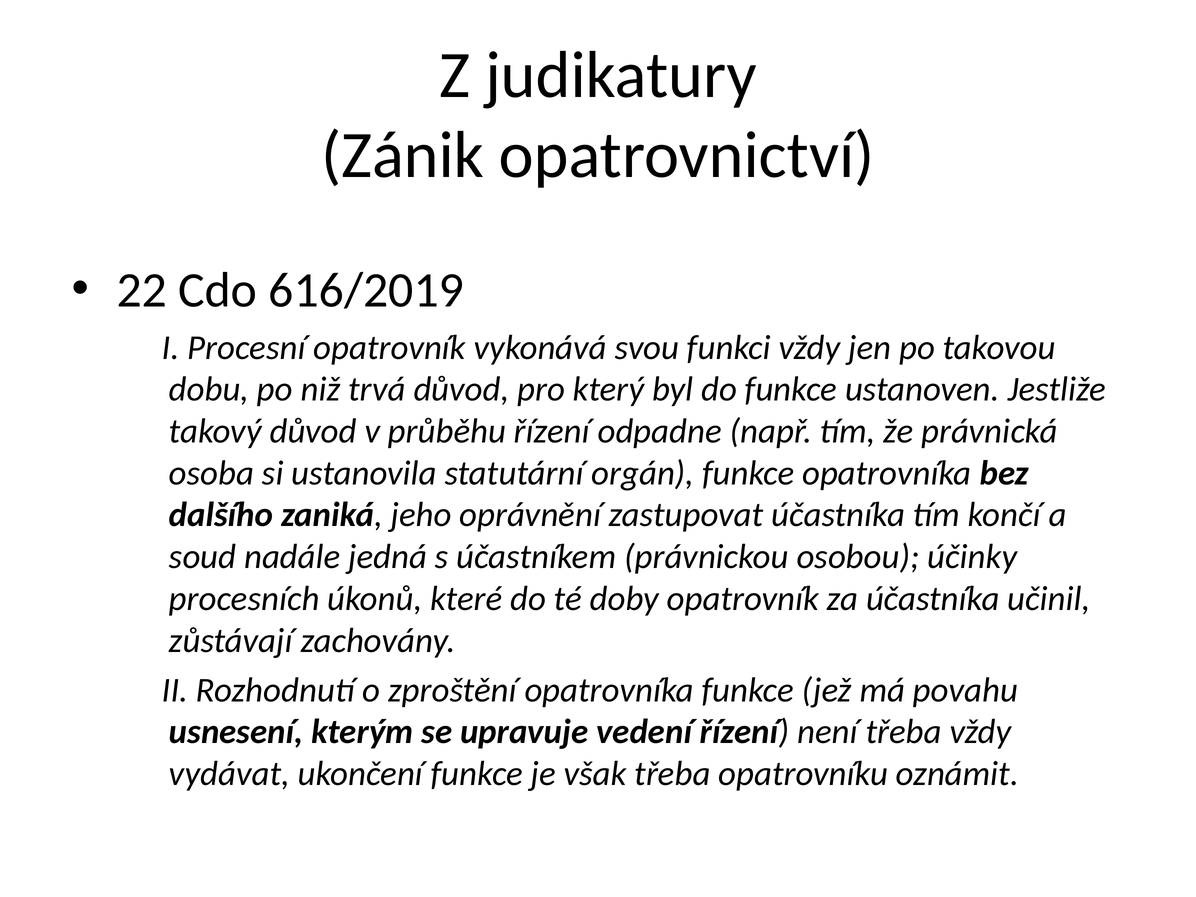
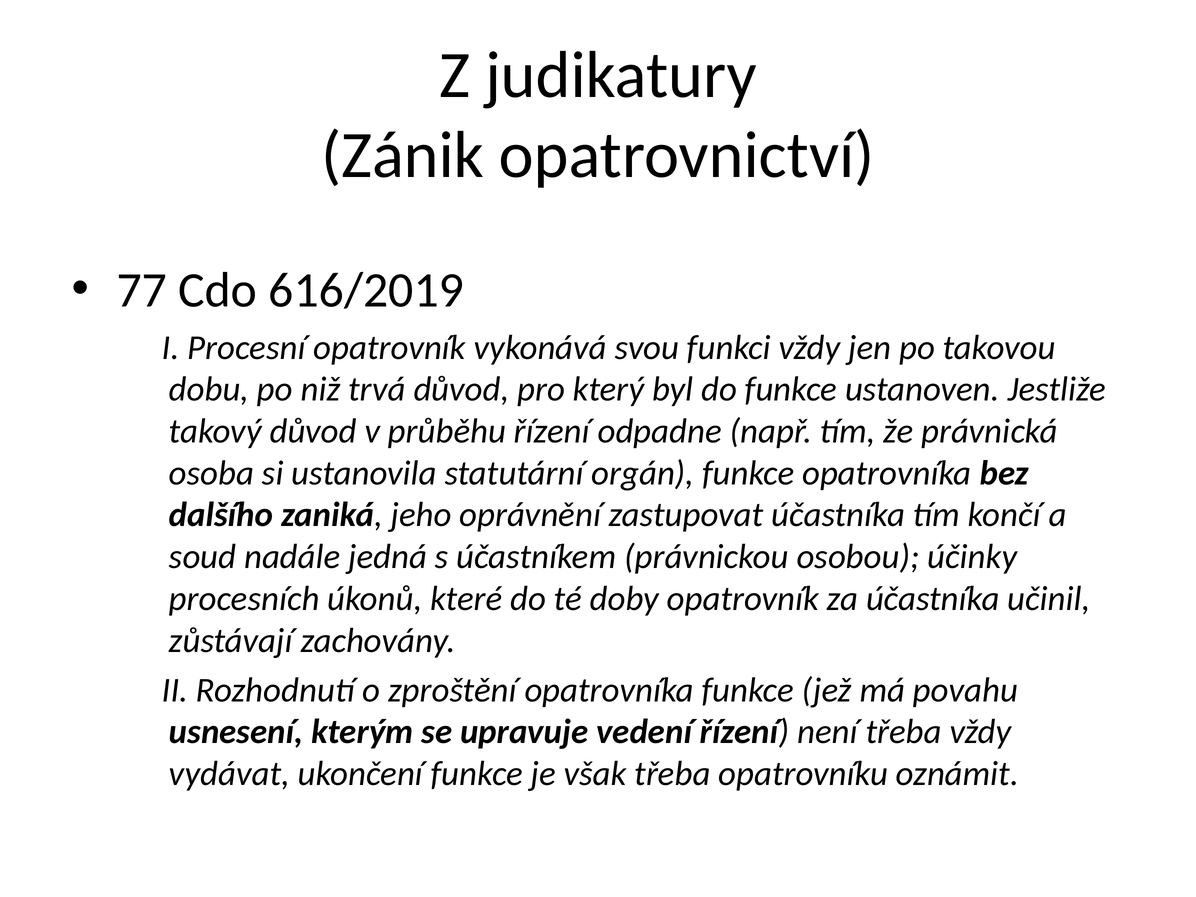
22: 22 -> 77 (142, 290)
